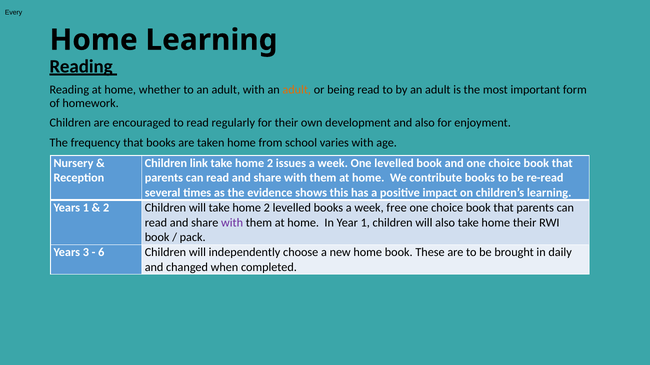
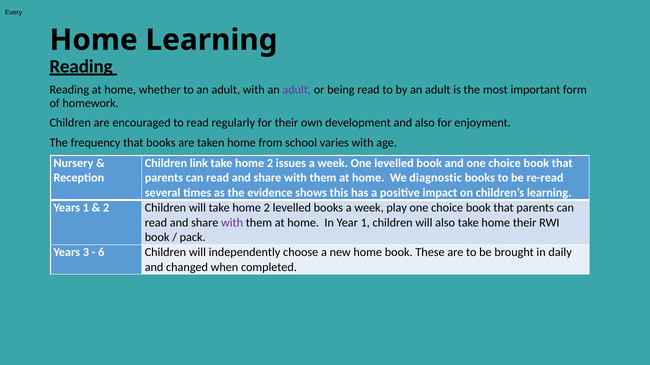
adult colour: orange -> purple (297, 90)
contribute: contribute -> diagnostic (436, 178)
free: free -> play (397, 208)
